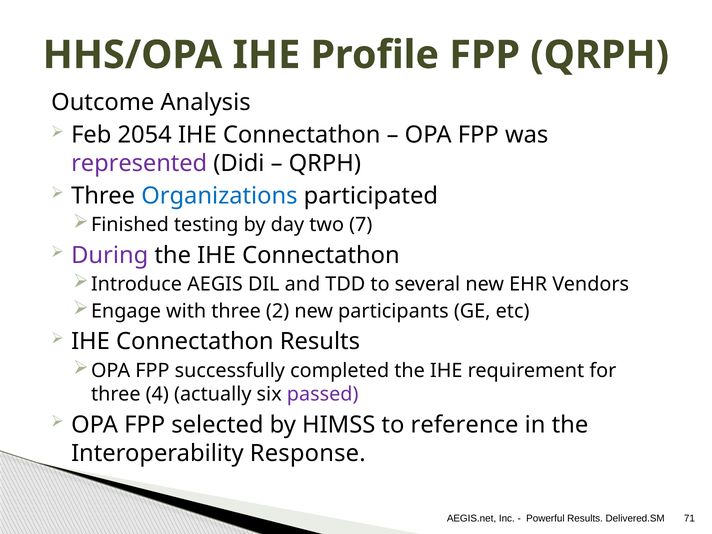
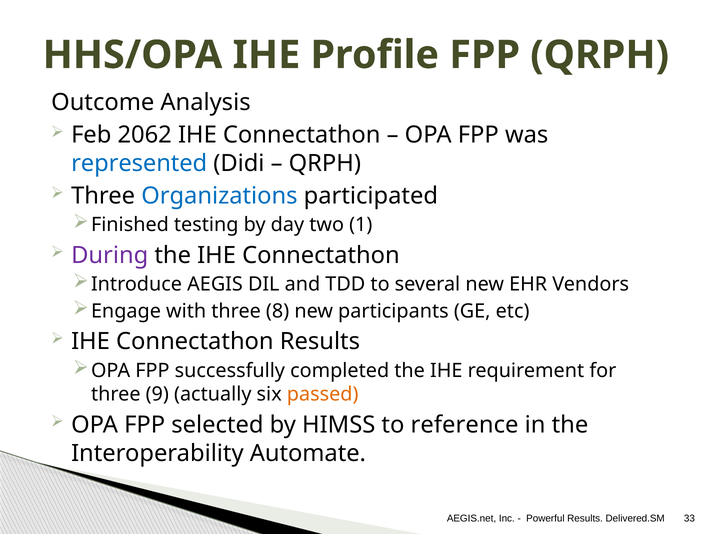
2054: 2054 -> 2062 (145, 135)
represented colour: purple -> blue (139, 163)
7: 7 -> 1 (361, 225)
2: 2 -> 8 (278, 311)
4: 4 -> 9 (157, 394)
passed colour: purple -> orange (323, 394)
Response: Response -> Automate (308, 453)
71: 71 -> 33 (689, 519)
